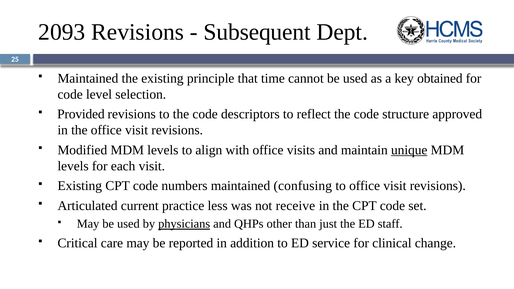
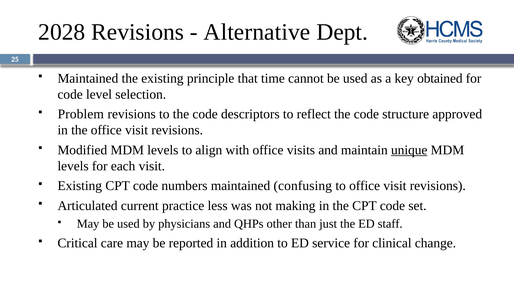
2093: 2093 -> 2028 (62, 32)
Subsequent: Subsequent -> Alternative (257, 32)
Provided: Provided -> Problem (81, 114)
receive: receive -> making (295, 206)
physicians underline: present -> none (184, 224)
